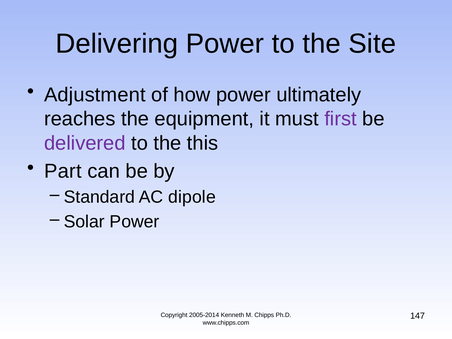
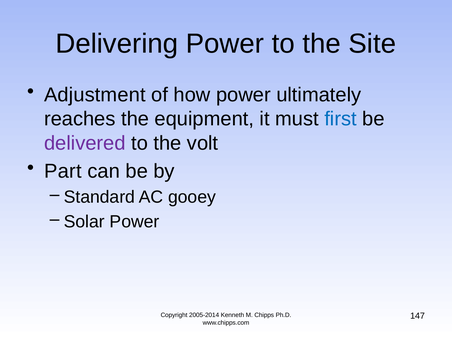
first colour: purple -> blue (341, 119)
this: this -> volt (203, 143)
dipole: dipole -> gooey (192, 197)
